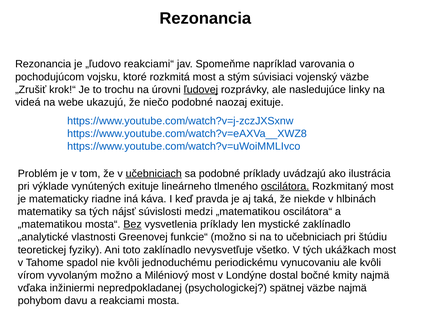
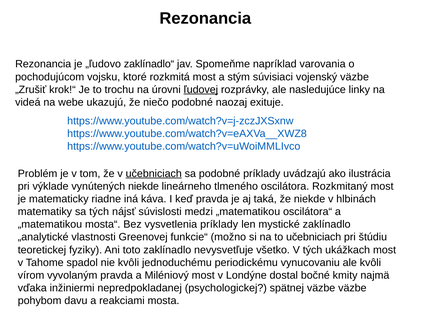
reakciami“: reakciami“ -> zaklínadlo“ (149, 64)
vynútených exituje: exituje -> niekde (143, 187)
oscilátora underline: present -> none (285, 187)
Bez underline: present -> none (133, 225)
vyvolaným možno: možno -> pravda (117, 276)
väzbe najmä: najmä -> väzbe (352, 289)
